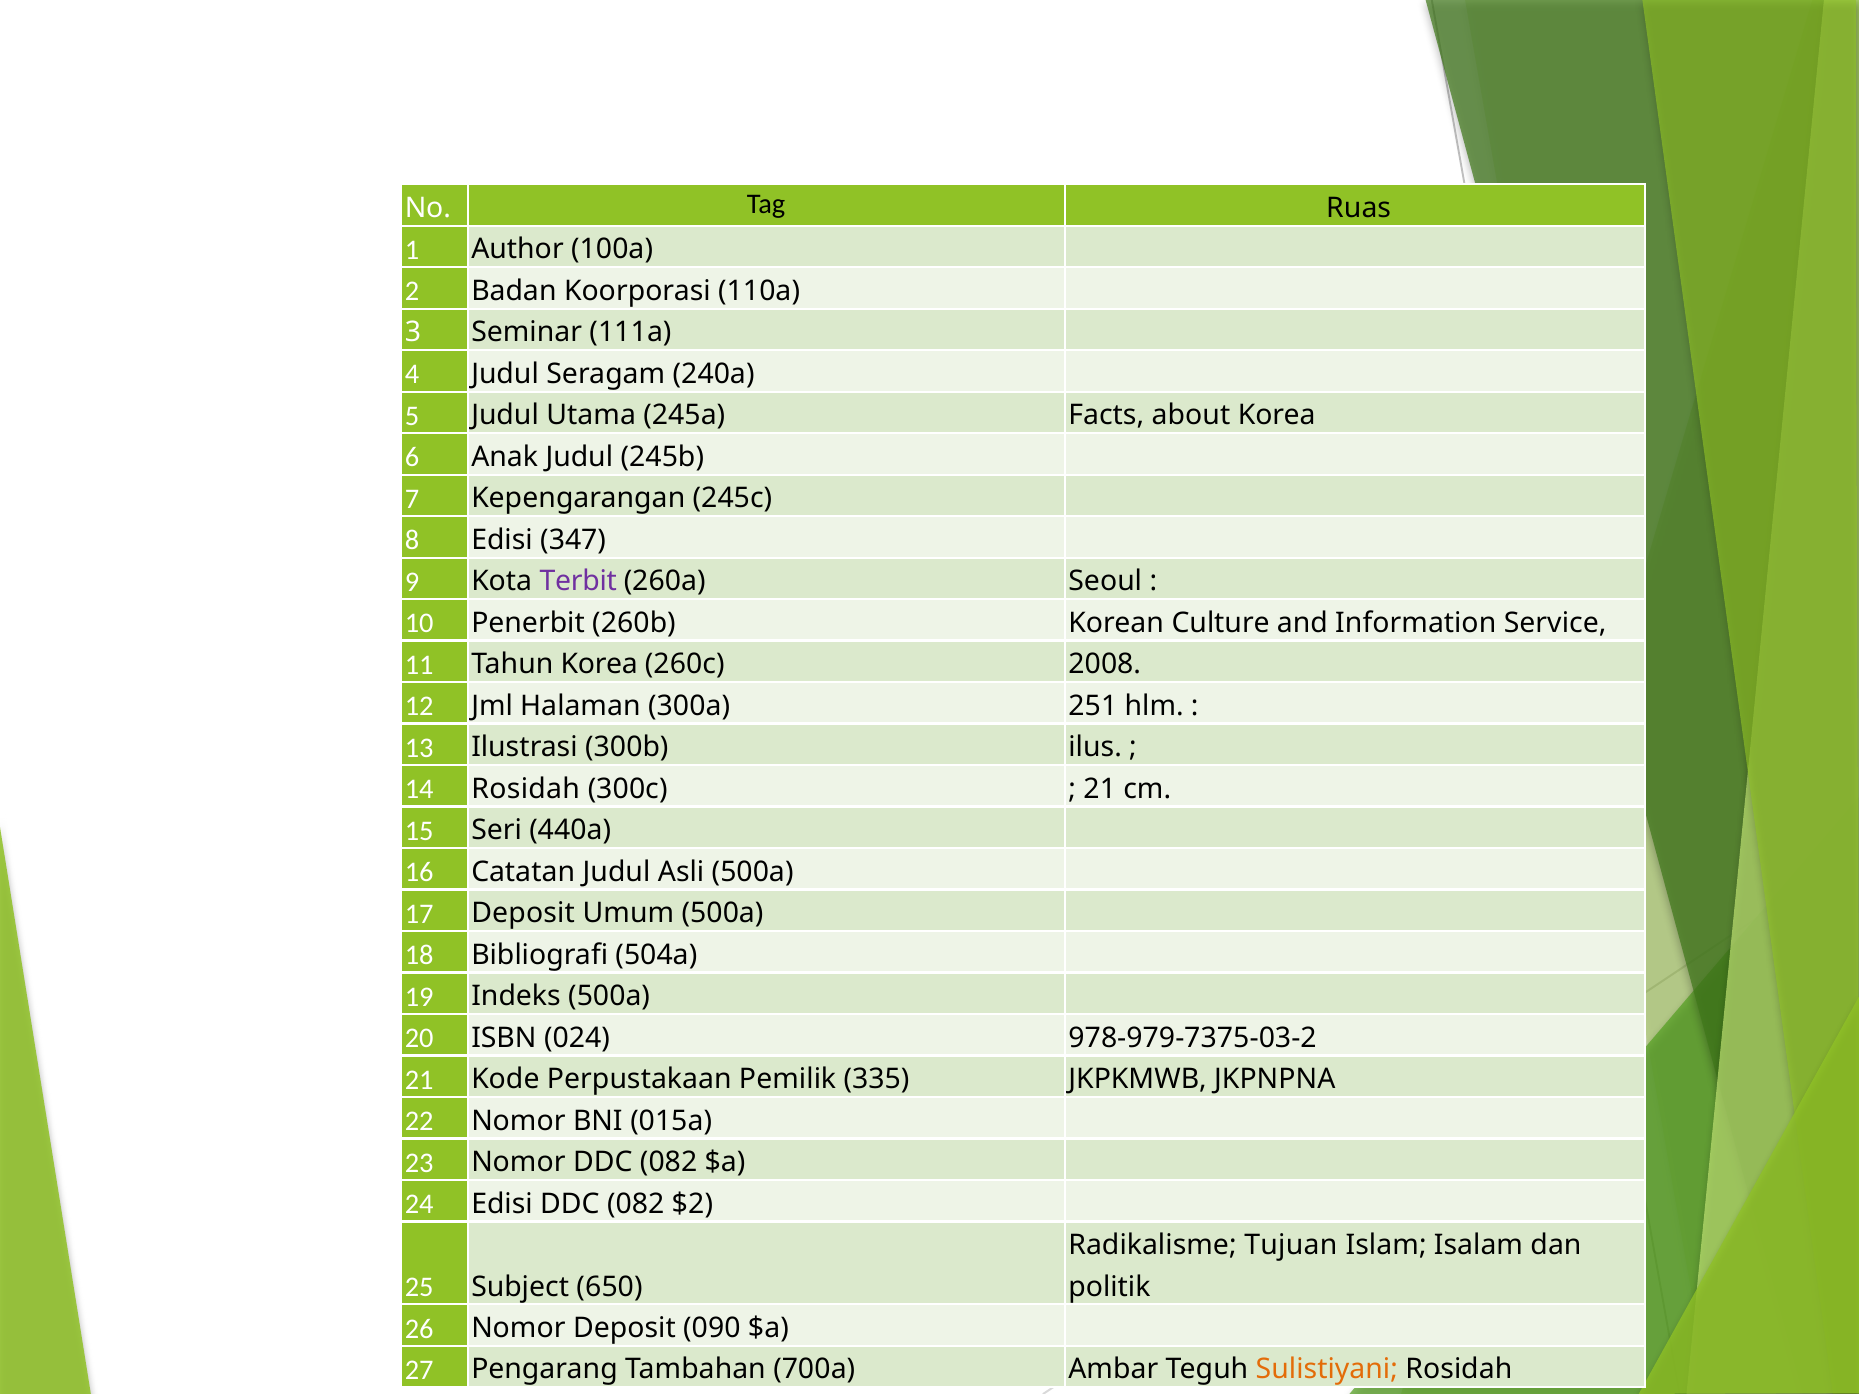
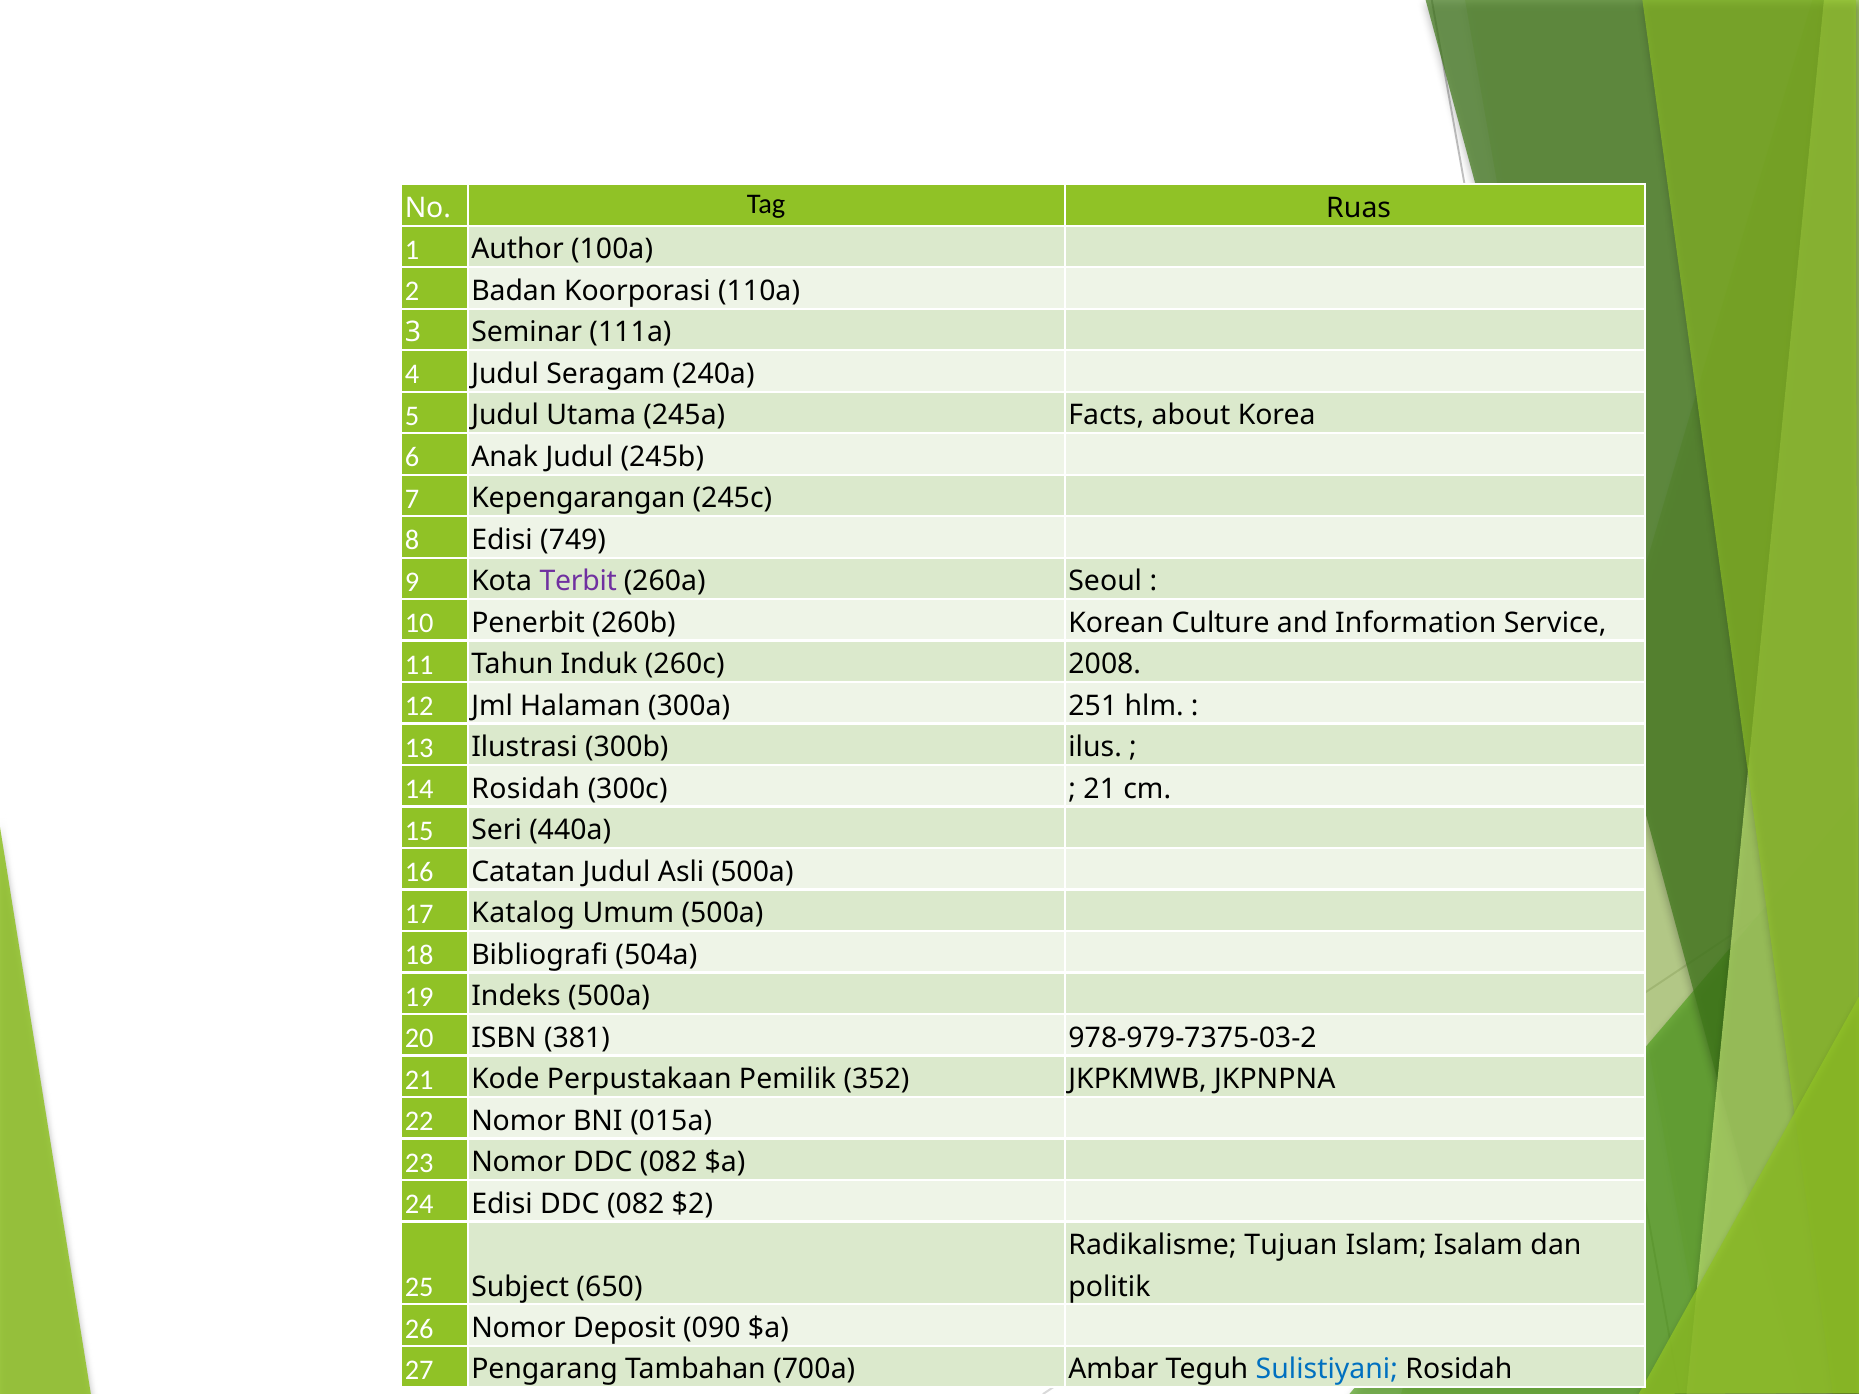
347: 347 -> 749 (573, 540)
Tahun Korea: Korea -> Induk (599, 664)
17 Deposit: Deposit -> Katalog (523, 913)
024: 024 -> 381 (577, 1038)
335: 335 -> 352 (876, 1079)
Sulistiyani colour: orange -> blue (1327, 1370)
